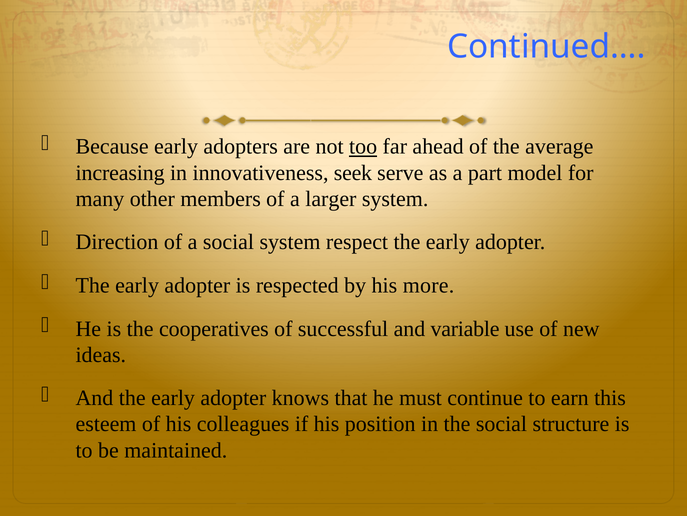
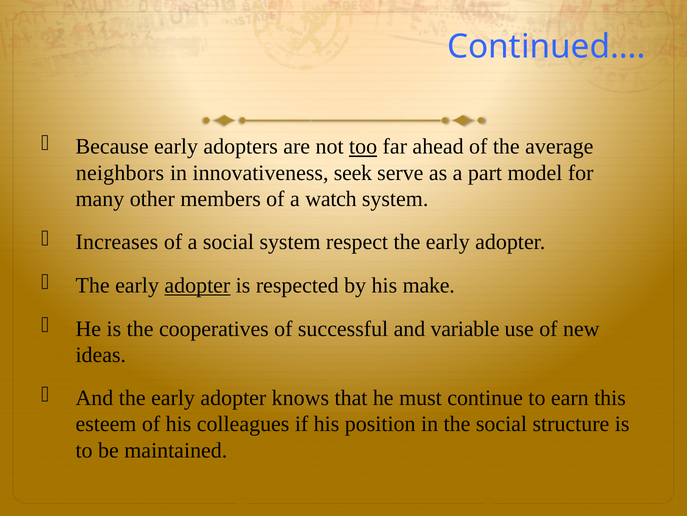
increasing: increasing -> neighbors (120, 173)
larger: larger -> watch (331, 199)
Direction: Direction -> Increases (117, 242)
adopter underline: none -> present (197, 285)
more: more -> make (429, 285)
